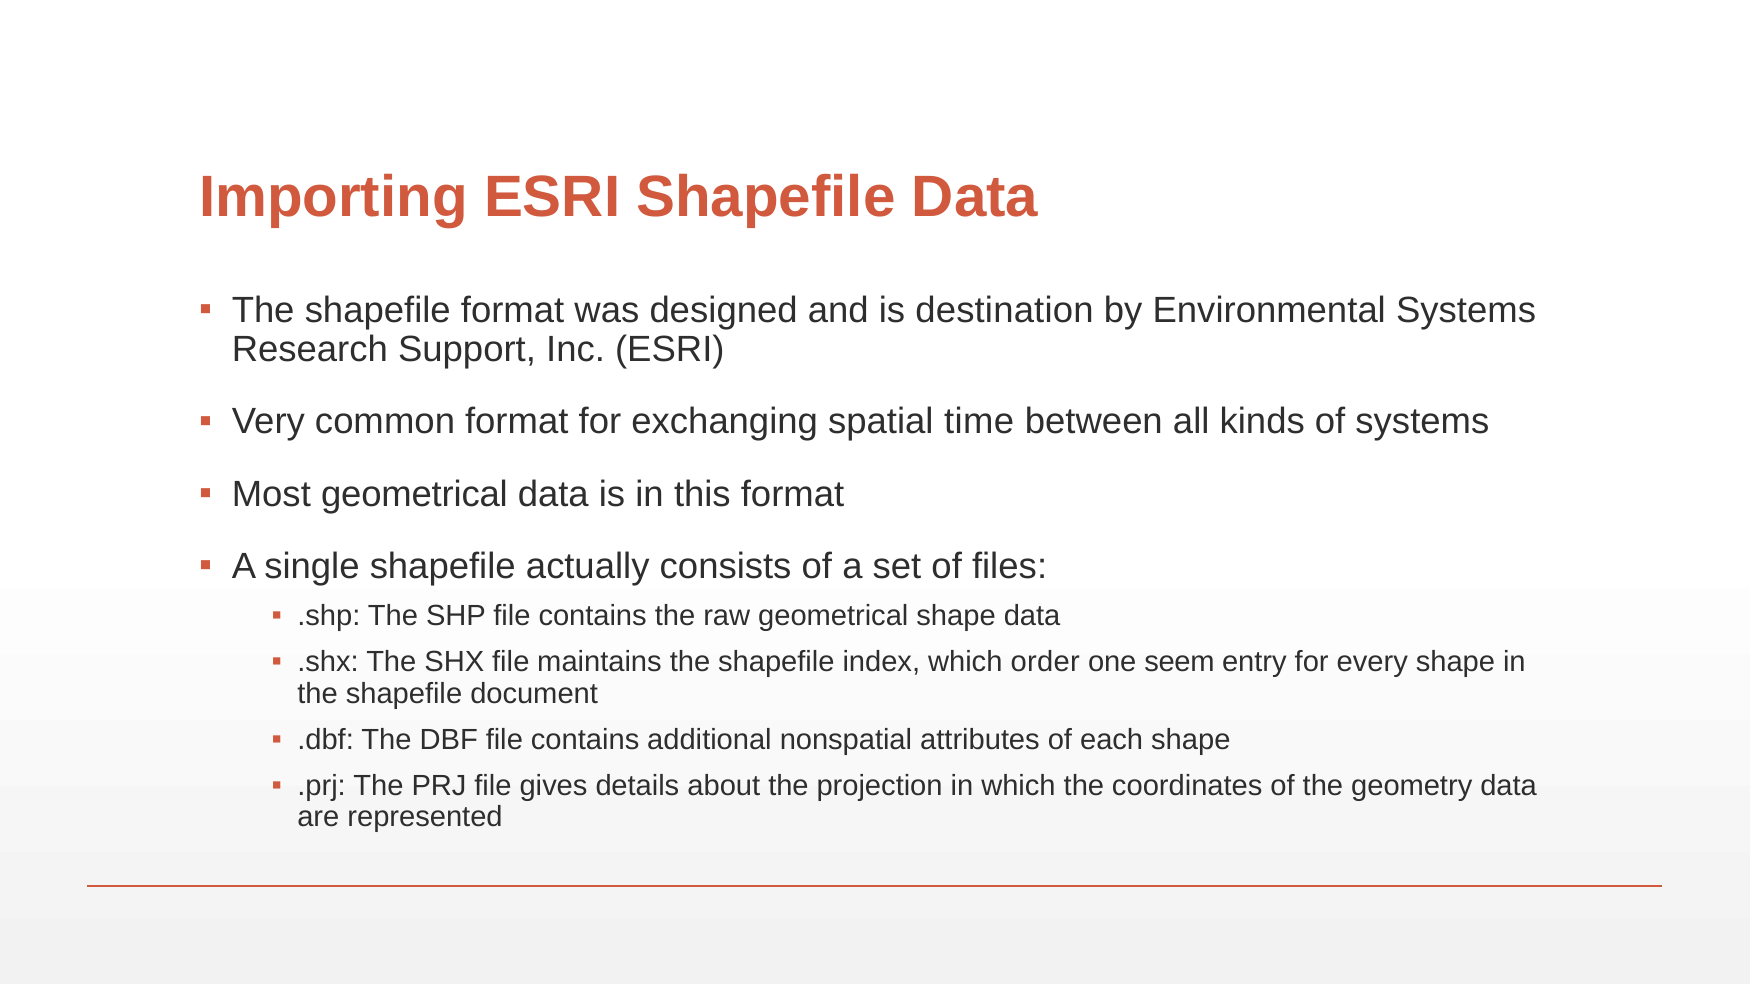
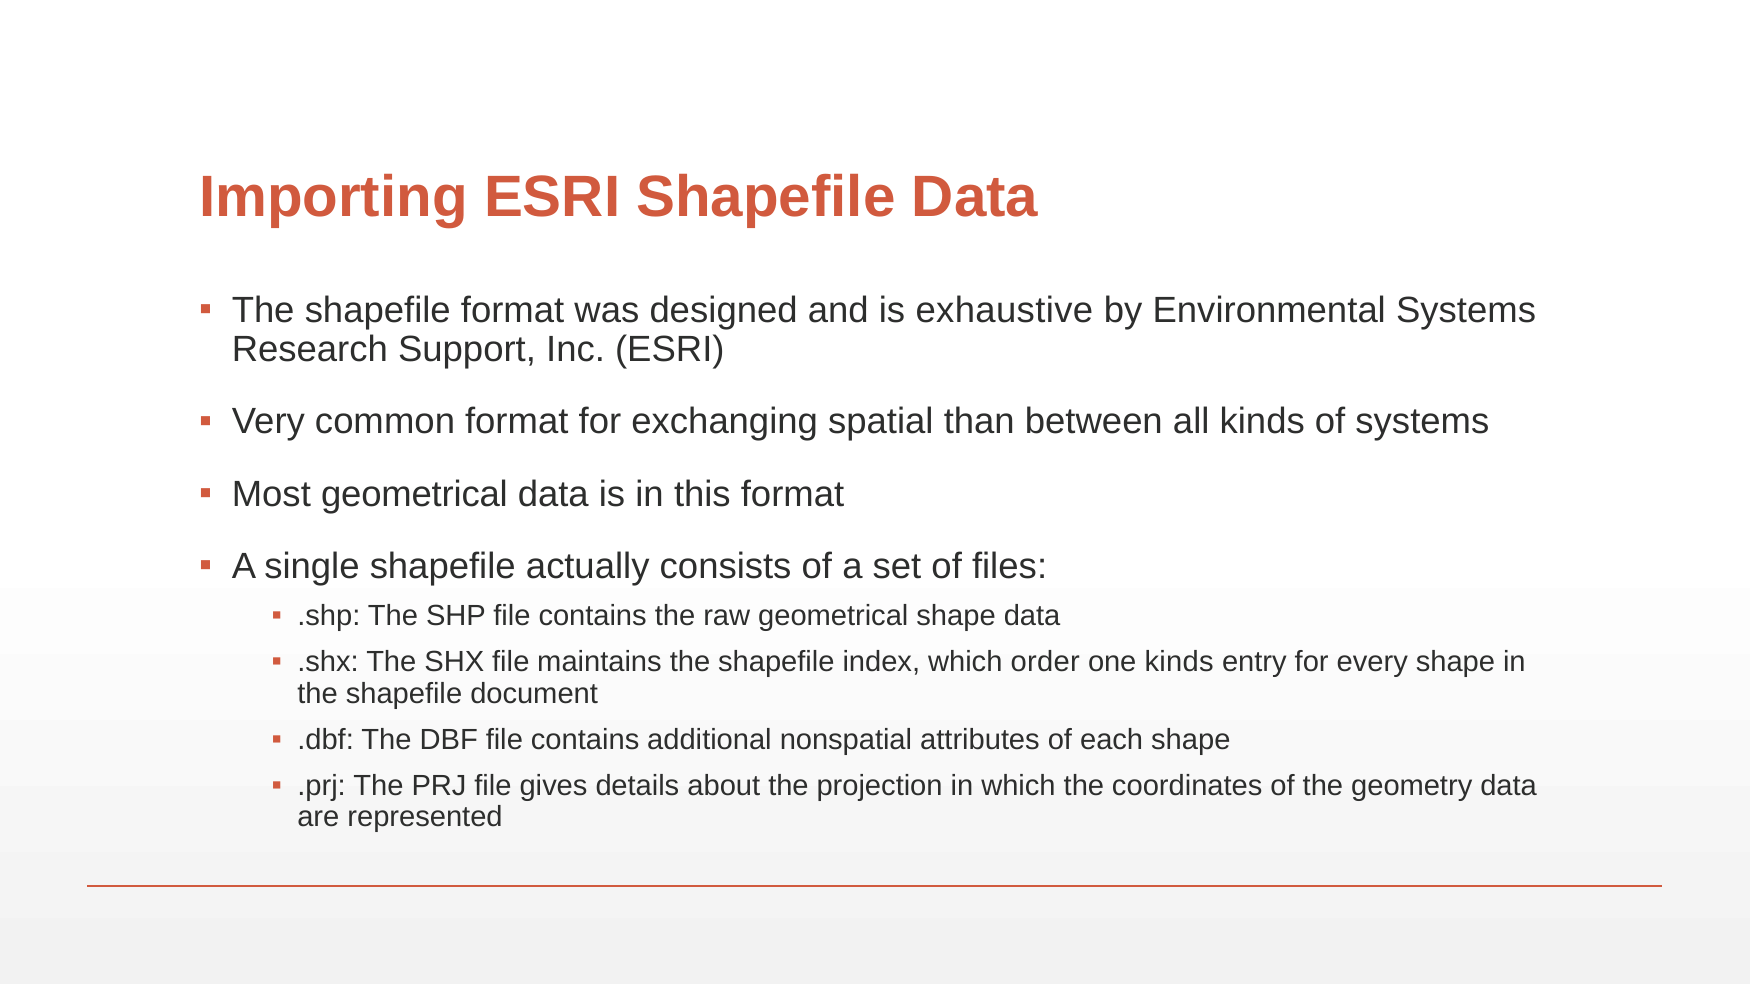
destination: destination -> exhaustive (1004, 310)
time: time -> than (979, 422)
one seem: seem -> kinds (1179, 663)
